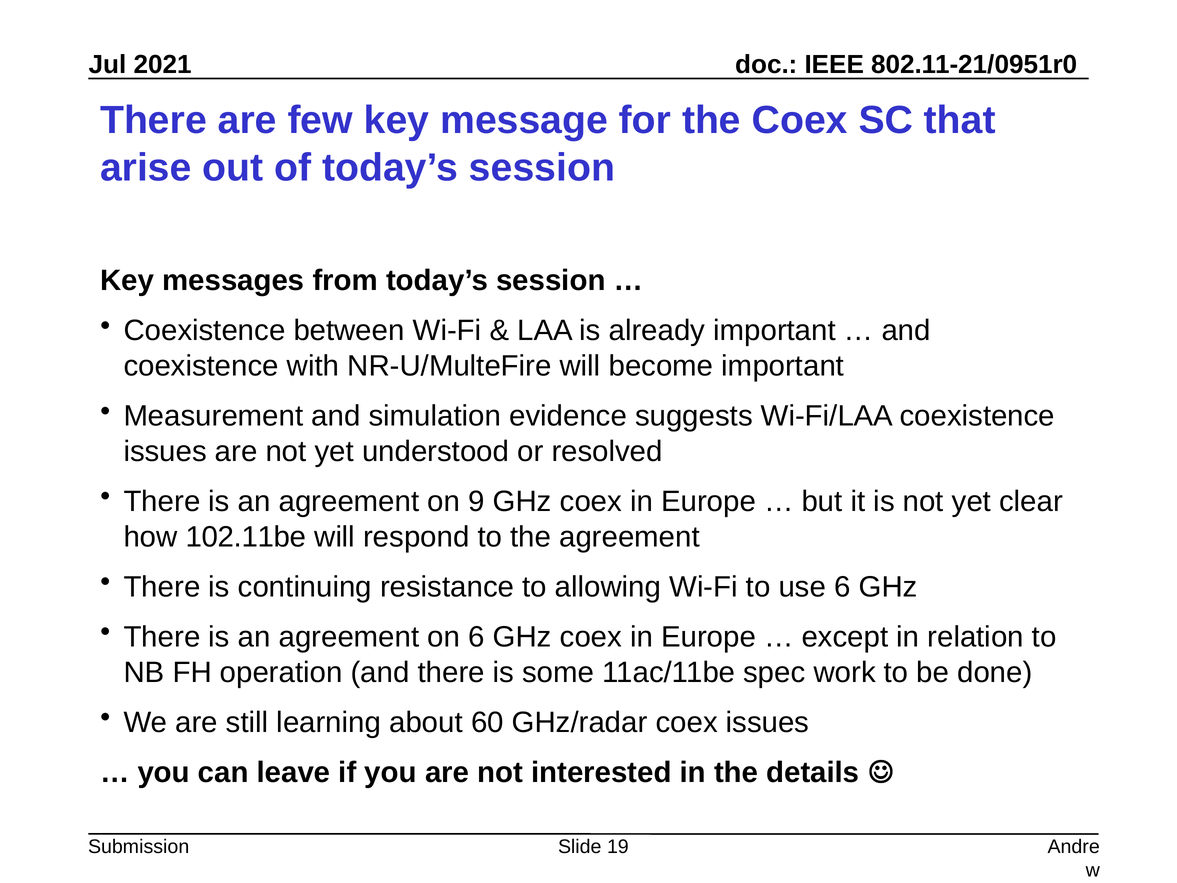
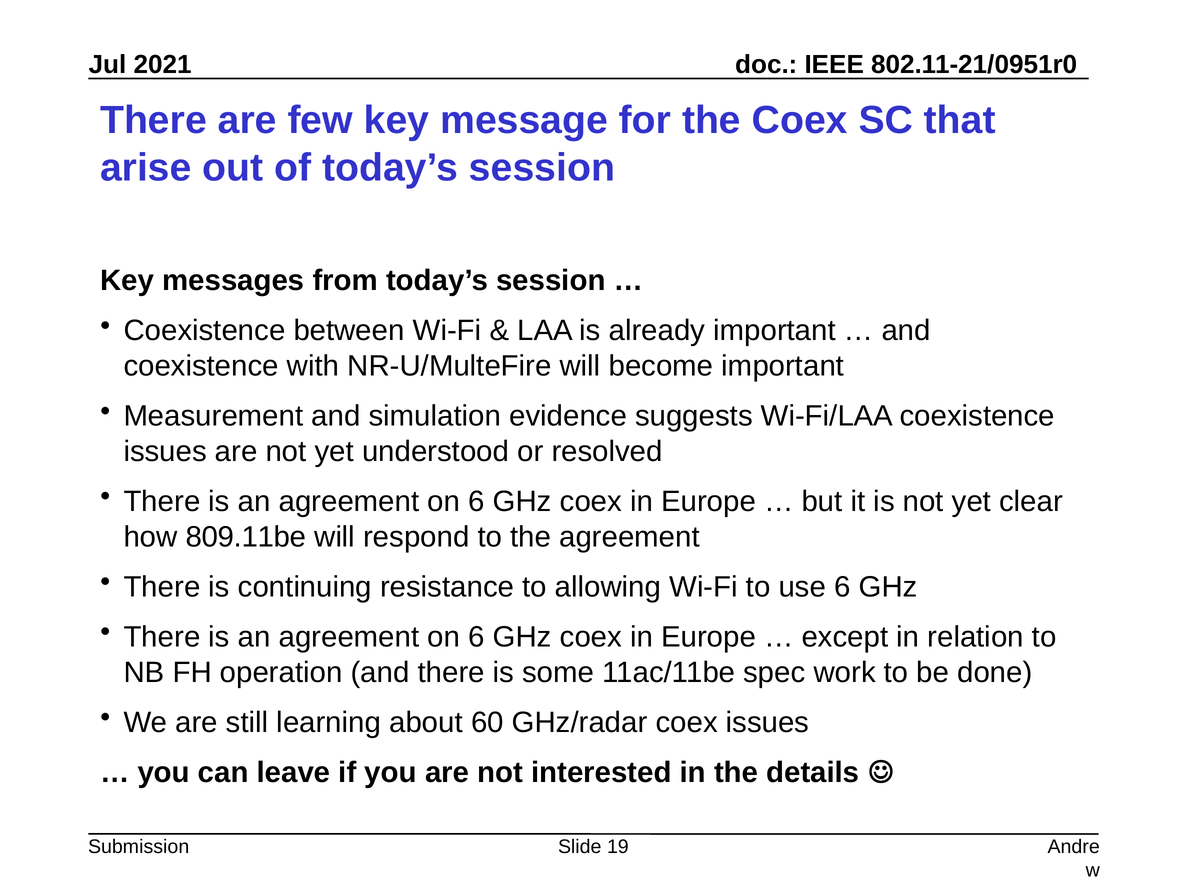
9: 9 -> 6 (477, 501)
102.11be: 102.11be -> 809.11be (246, 537)
